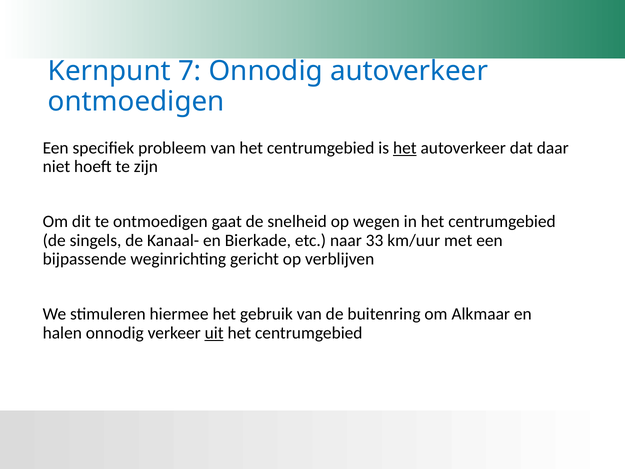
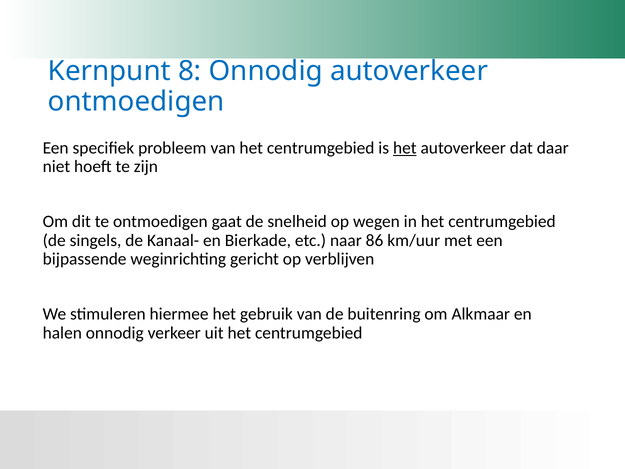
7: 7 -> 8 (190, 71)
33: 33 -> 86 (375, 240)
uit underline: present -> none (214, 333)
